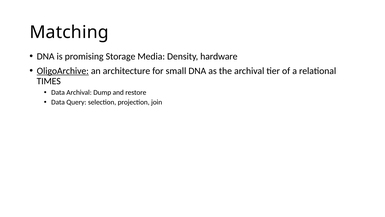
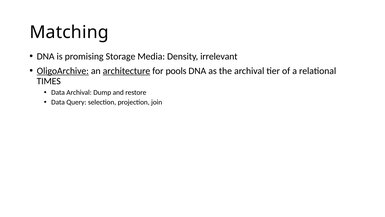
hardware: hardware -> irrelevant (219, 56)
architecture underline: none -> present (126, 71)
small: small -> pools (176, 71)
